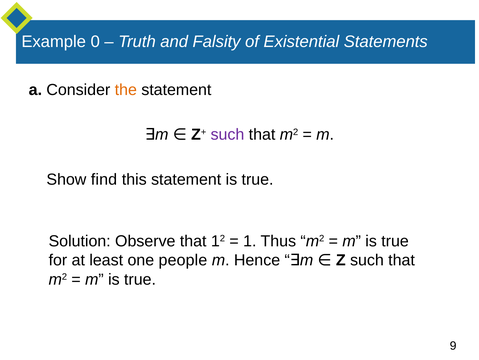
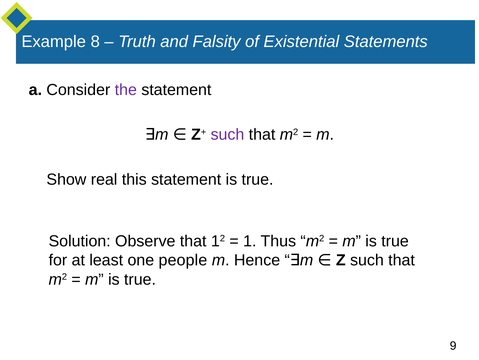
0: 0 -> 8 (95, 42)
the colour: orange -> purple (126, 90)
find: find -> real (104, 179)
